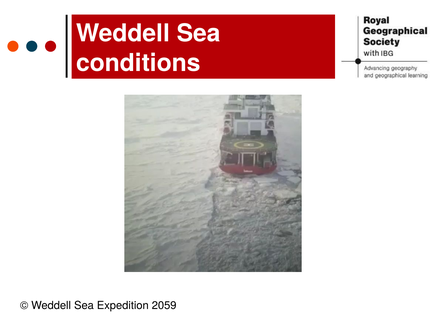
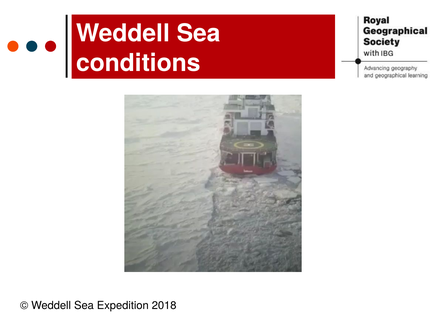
2059: 2059 -> 2018 (164, 305)
